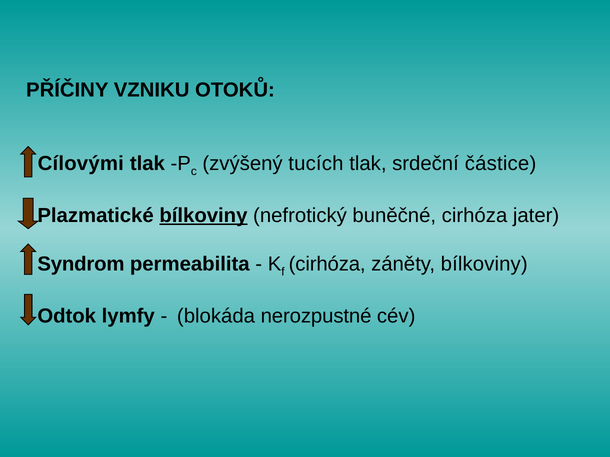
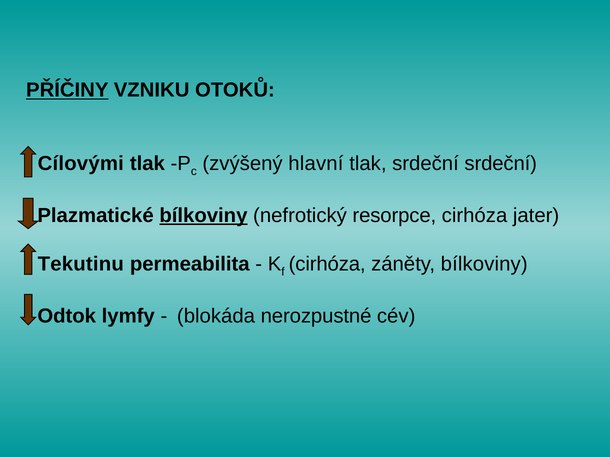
PŘÍČINY underline: none -> present (67, 90)
tucích: tucích -> hlavní (316, 164)
srdeční částice: částice -> srdeční (501, 164)
buněčné: buněčné -> resorpce (394, 216)
Syndrom: Syndrom -> Tekutinu (81, 264)
